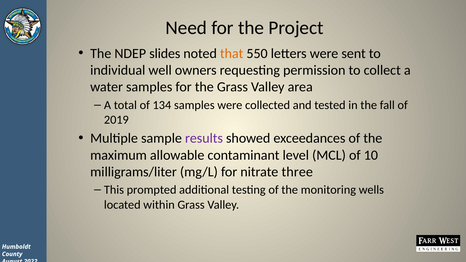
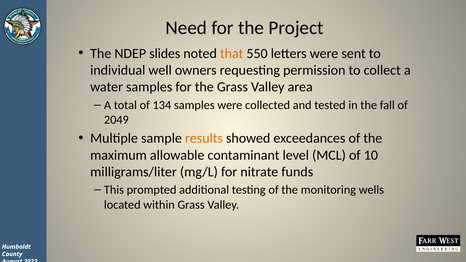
2019: 2019 -> 2049 (116, 120)
results colour: purple -> orange (204, 138)
three: three -> funds (297, 172)
